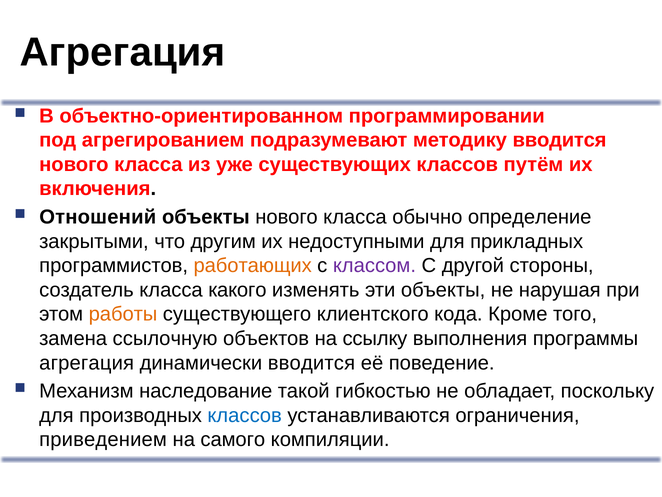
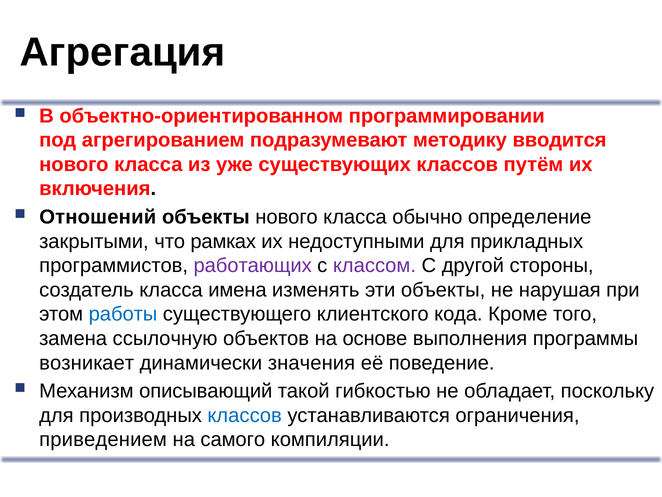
другим: другим -> рамках (223, 241)
работающих colour: orange -> purple (253, 265)
какого: какого -> имена (237, 290)
работы colour: orange -> blue (123, 314)
ссылку: ссылку -> основе (375, 338)
агрегация: агрегация -> возникает (87, 363)
динамически вводится: вводится -> значения (311, 363)
наследование: наследование -> описывающий (206, 391)
